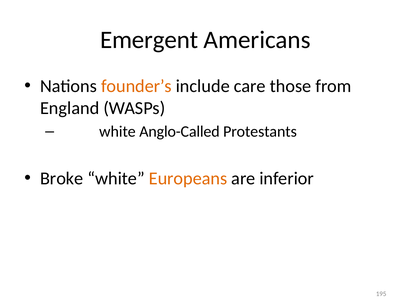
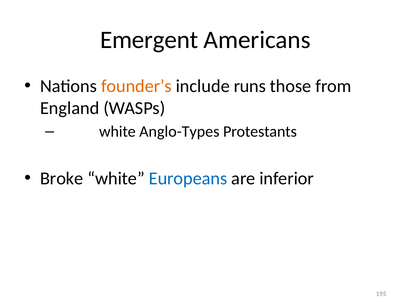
care: care -> runs (250, 86)
Anglo-Called: Anglo-Called -> Anglo-Types (179, 132)
Europeans colour: orange -> blue (188, 179)
